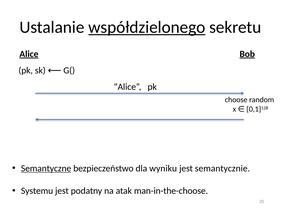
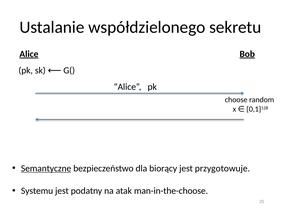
współdzielonego underline: present -> none (147, 27)
wyniku: wyniku -> biorący (163, 168)
semantycznie: semantycznie -> przygotowuje (222, 168)
